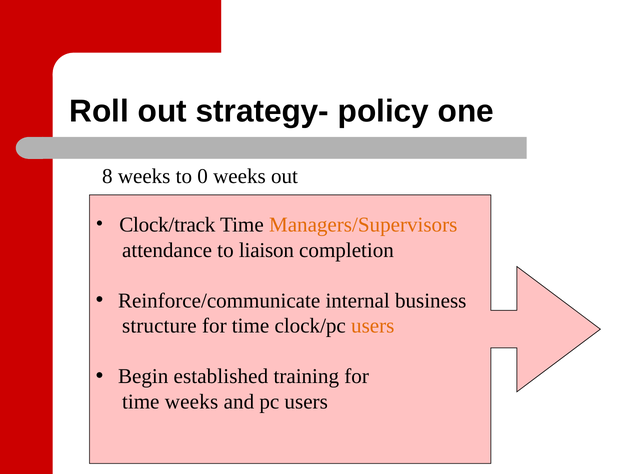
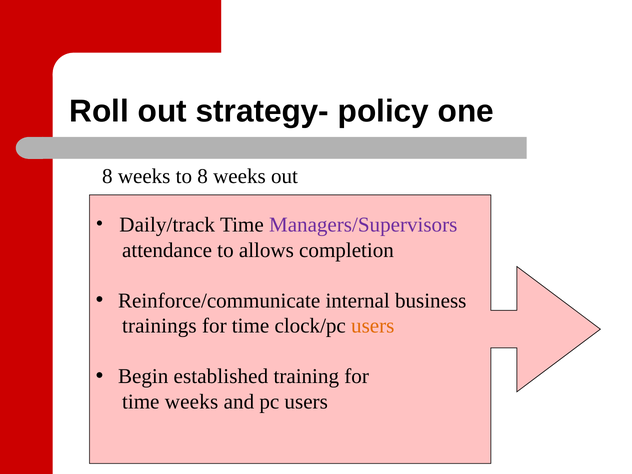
to 0: 0 -> 8 (203, 177)
Clock/track: Clock/track -> Daily/track (167, 225)
Managers/Supervisors colour: orange -> purple (363, 225)
liaison: liaison -> allows (266, 250)
structure: structure -> trainings (159, 326)
